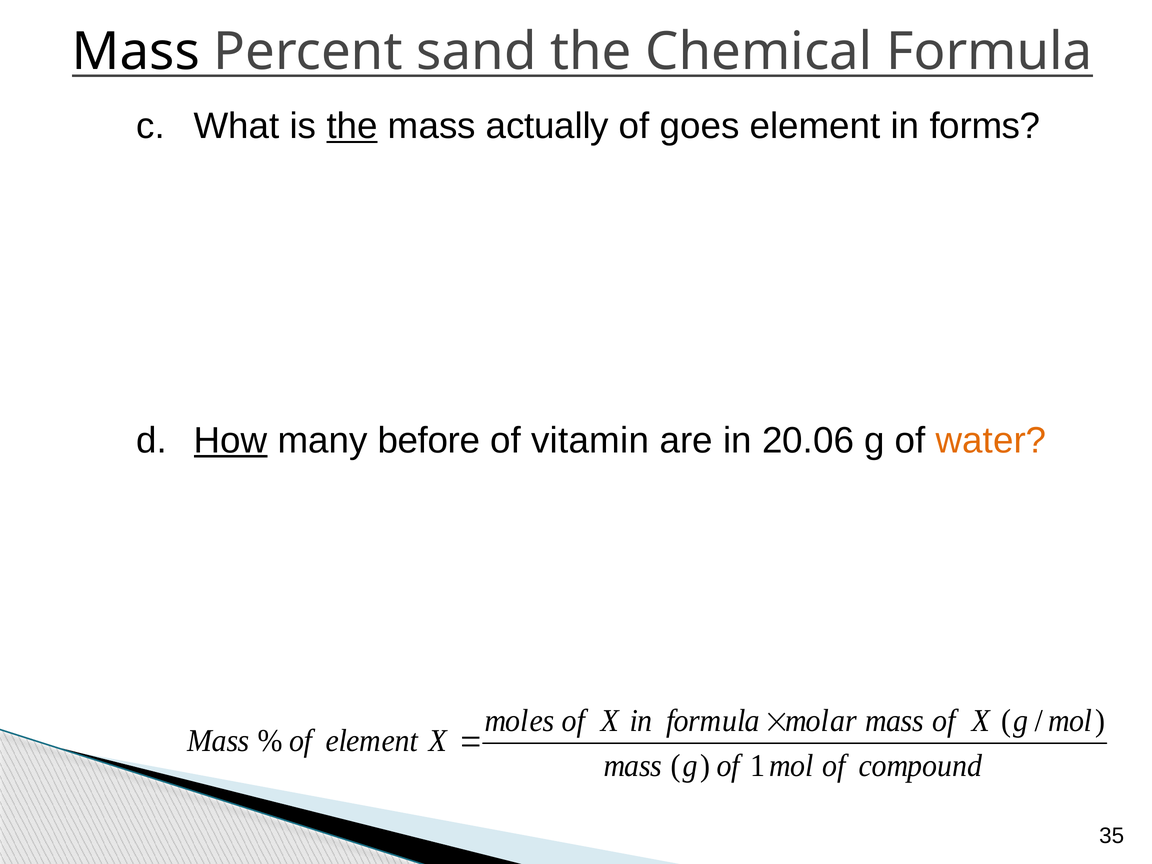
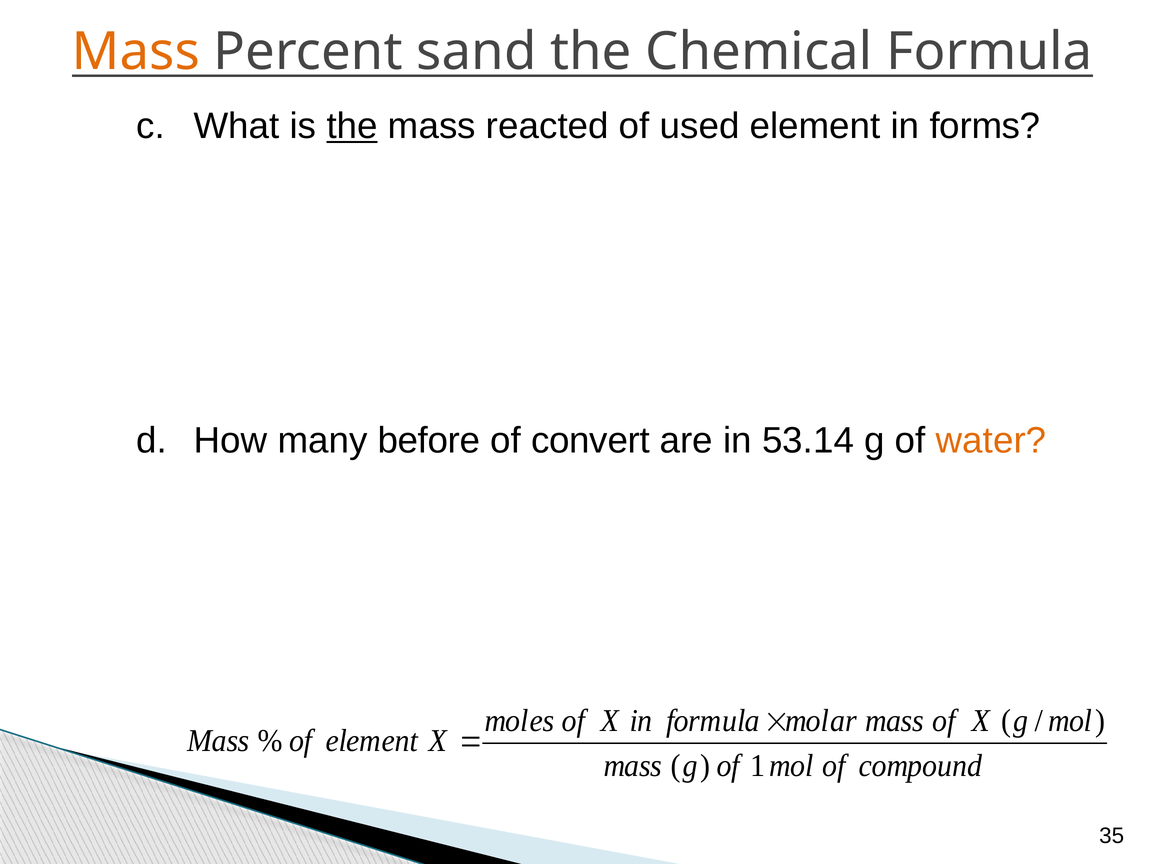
Mass colour: black -> orange (136, 52)
actually: actually -> reacted (547, 126)
goes: goes -> used (700, 126)
How underline: present -> none (231, 440)
vitamin: vitamin -> convert (590, 440)
20.06: 20.06 -> 53.14 (808, 440)
